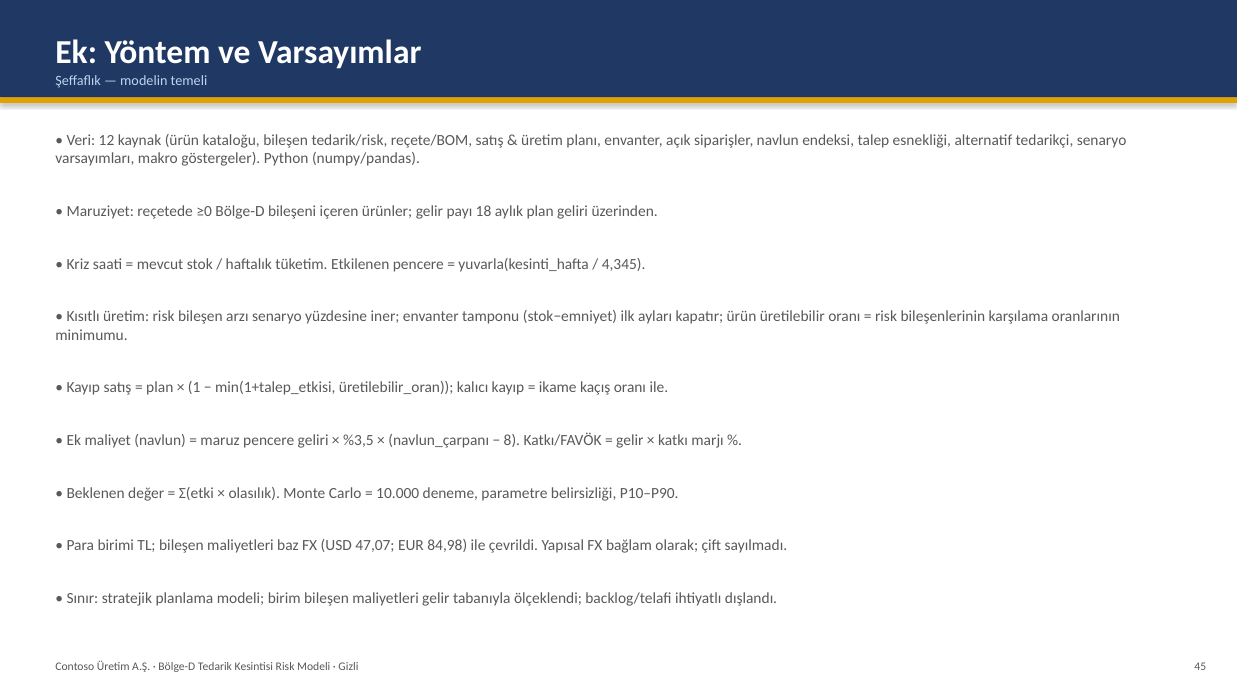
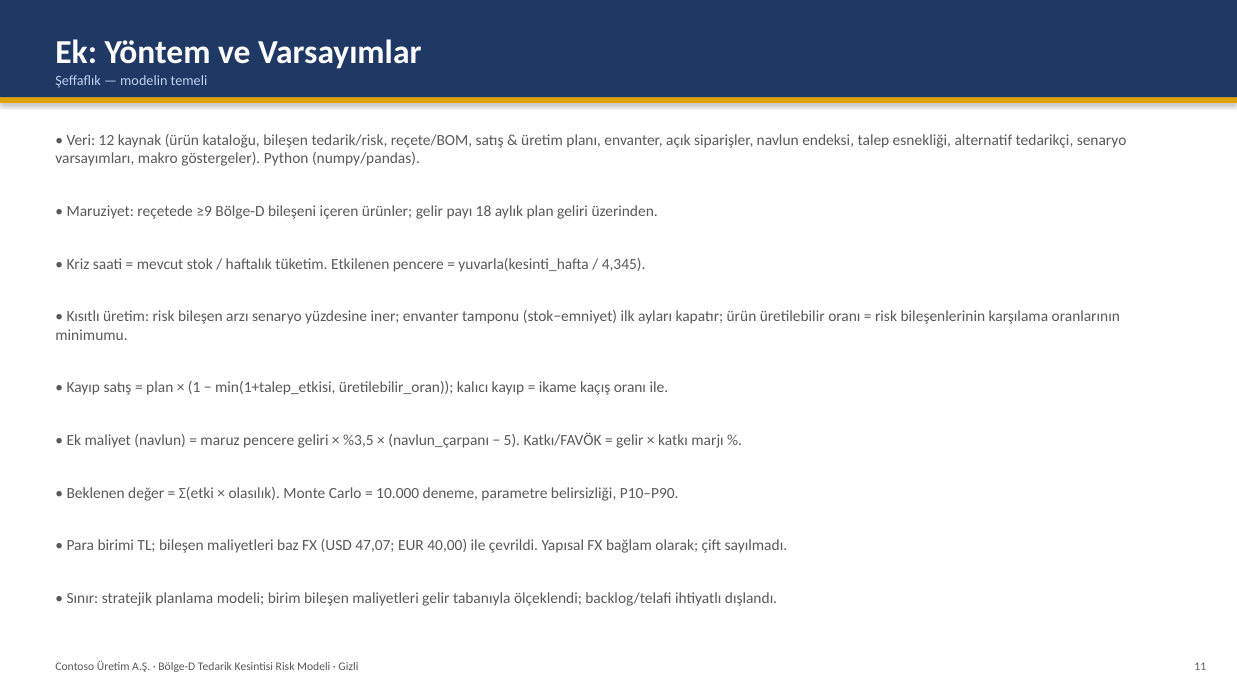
≥0: ≥0 -> ≥9 (204, 211)
8: 8 -> 5 (512, 440)
84,98: 84,98 -> 40,00 (447, 545)
45: 45 -> 11 (1200, 666)
